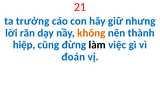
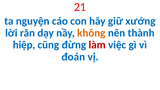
trưởng: trưởng -> nguyện (33, 21)
nhưng: nhưng -> xướng (141, 21)
làm colour: black -> red (97, 45)
